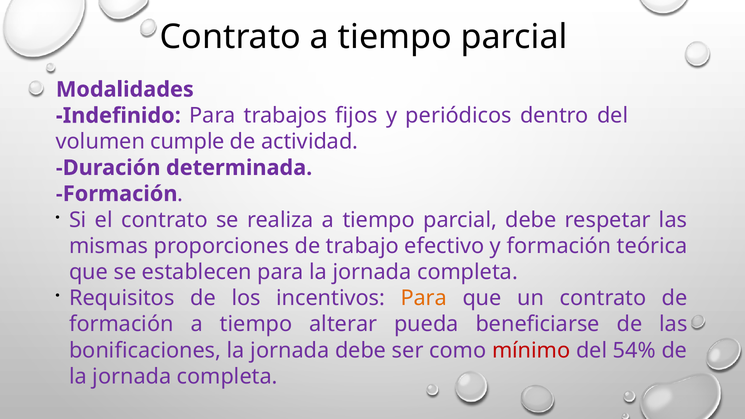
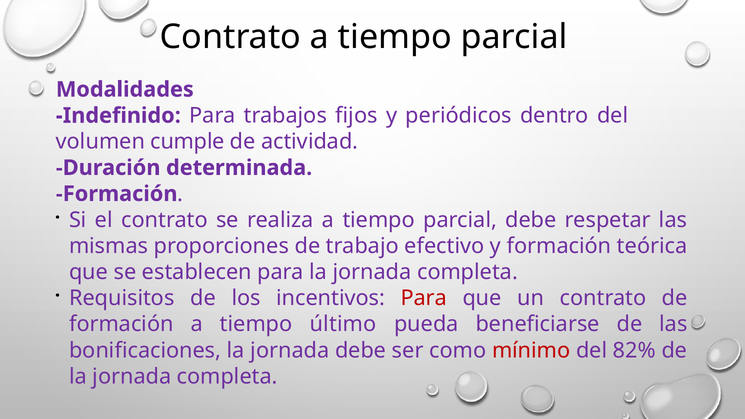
Para colour: orange -> red (424, 298)
alterar: alterar -> último (343, 324)
54%: 54% -> 82% (634, 350)
